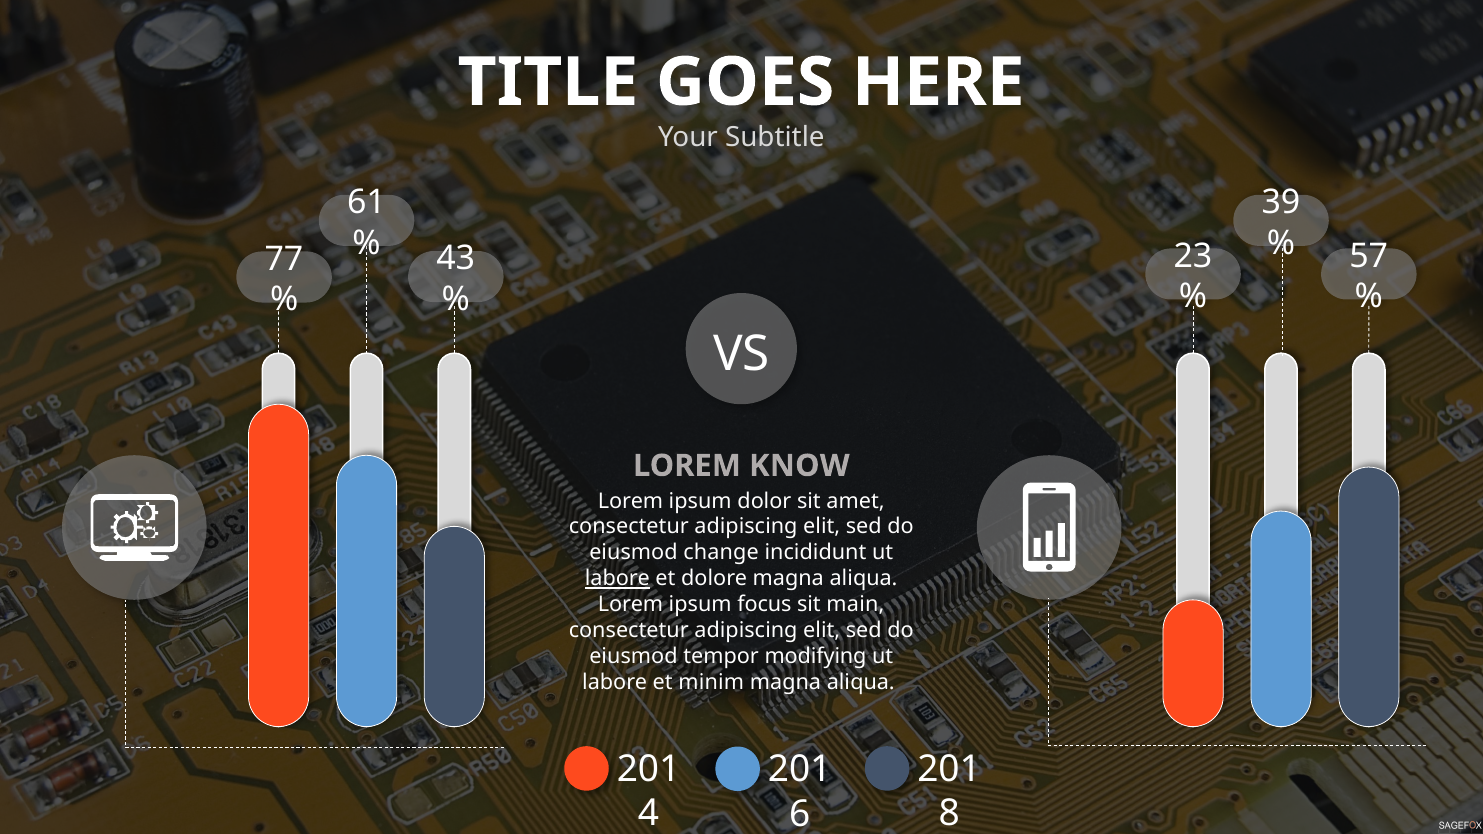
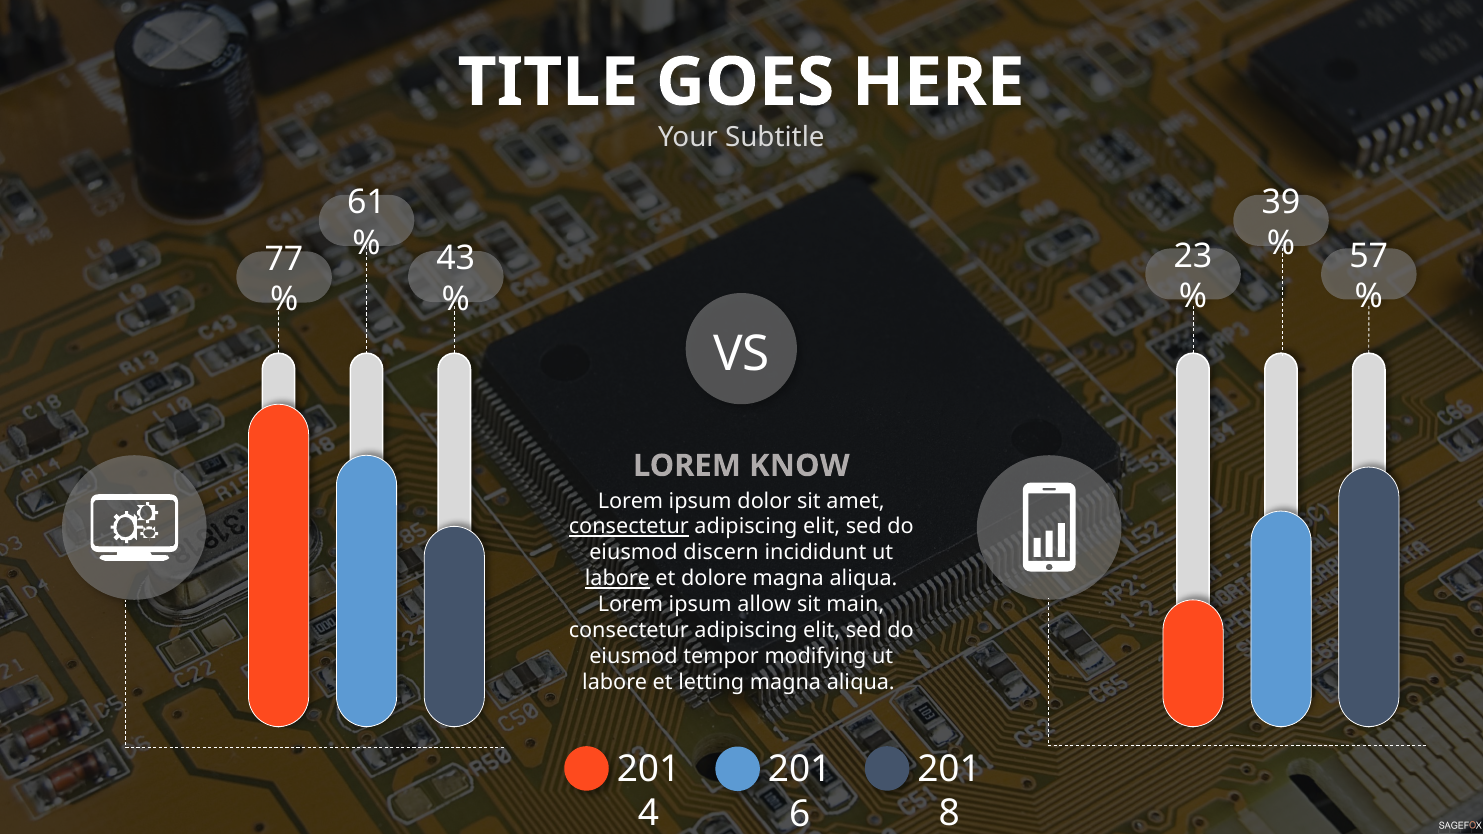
consectetur underline: none -> present (629, 527)
change: change -> discern (721, 553)
focus: focus -> allow (764, 605)
minim: minim -> letting (711, 683)
